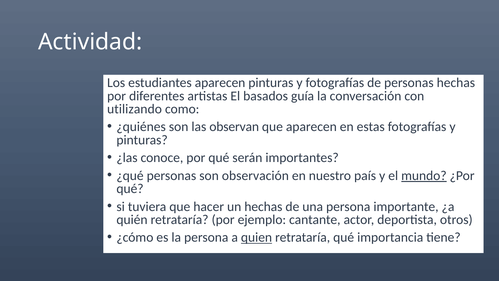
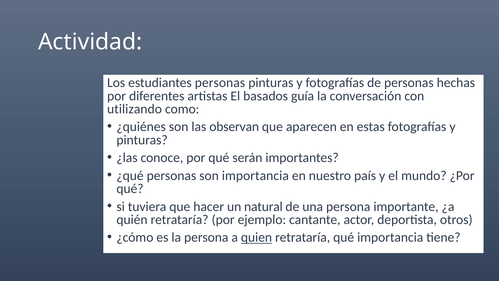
estudiantes aparecen: aparecen -> personas (220, 83)
son observación: observación -> importancia (255, 175)
mundo underline: present -> none (424, 175)
un hechas: hechas -> natural (263, 206)
